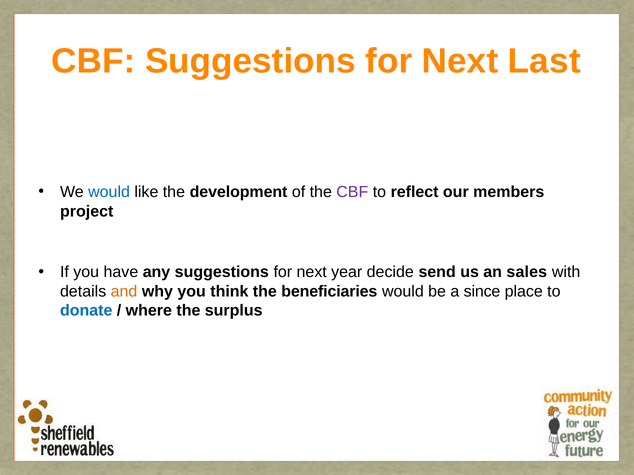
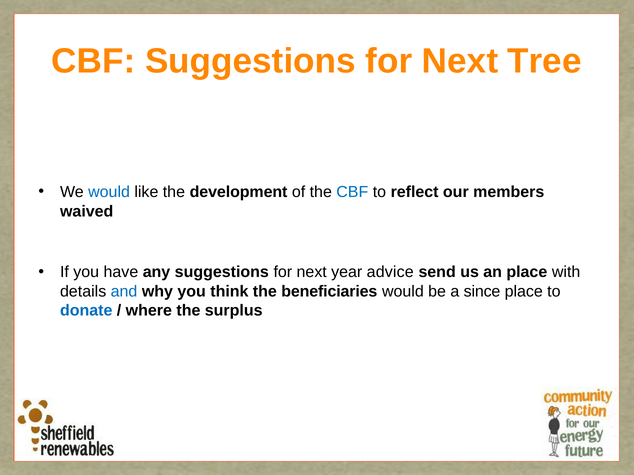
Last: Last -> Tree (544, 61)
CBF colour: purple -> blue (352, 192)
project: project -> waived (87, 211)
decide: decide -> advice (390, 272)
an sales: sales -> place (527, 272)
and colour: orange -> blue (124, 292)
